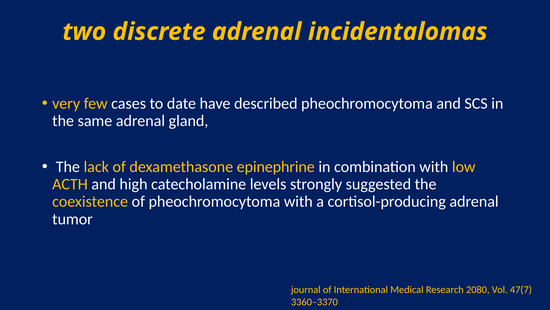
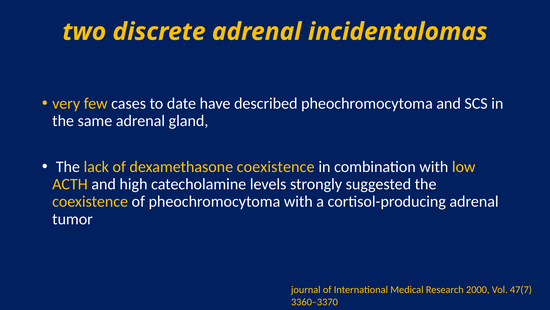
dexamethasone epinephrine: epinephrine -> coexistence (276, 167)
2080: 2080 -> 2000 (478, 289)
